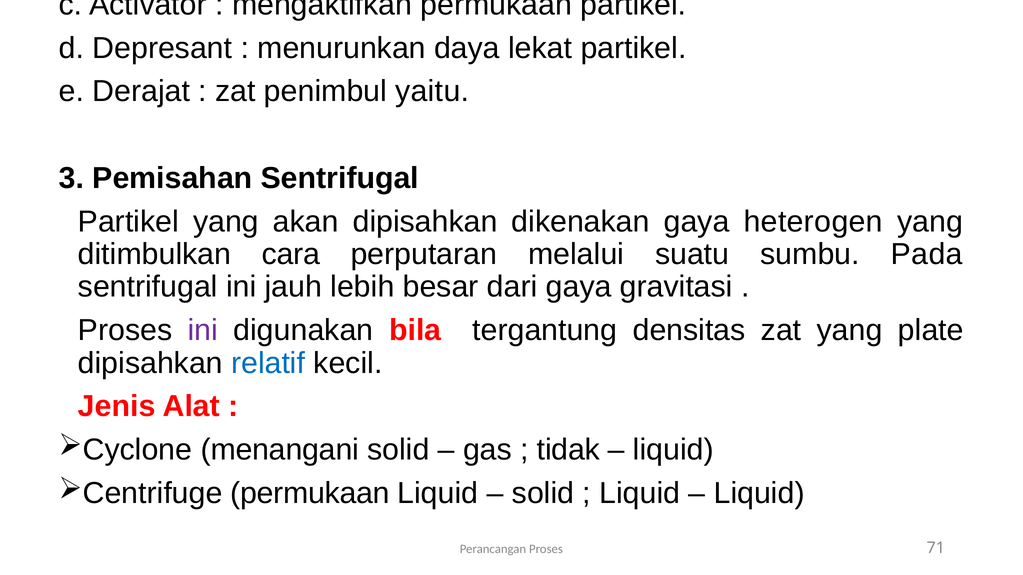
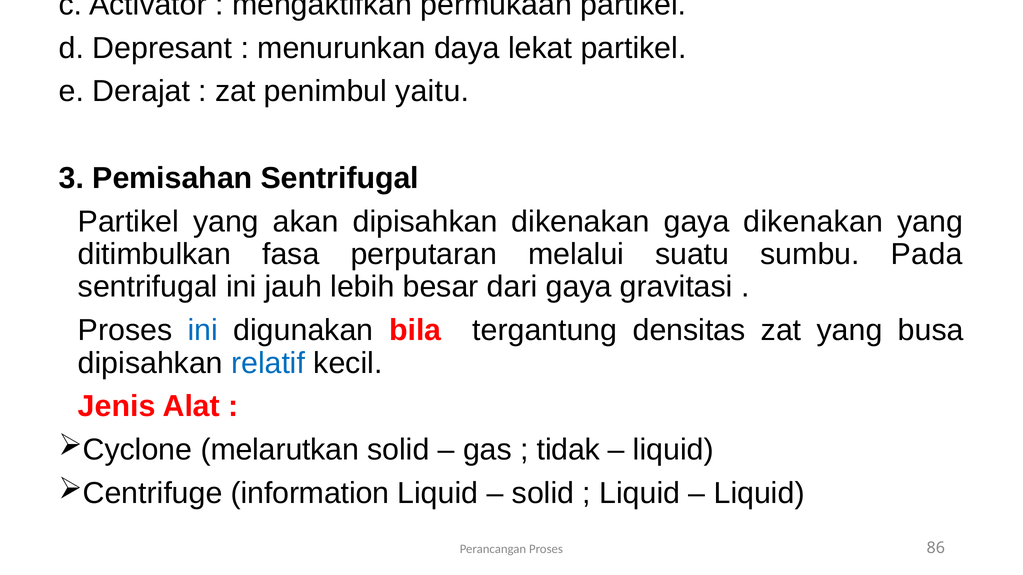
gaya heterogen: heterogen -> dikenakan (813, 222)
cara: cara -> fasa (291, 254)
ini colour: purple -> blue (203, 331)
plate: plate -> busa (931, 331)
menangani: menangani -> melarutkan (280, 450)
permukaan: permukaan -> information (310, 494)
71: 71 -> 86 (936, 548)
